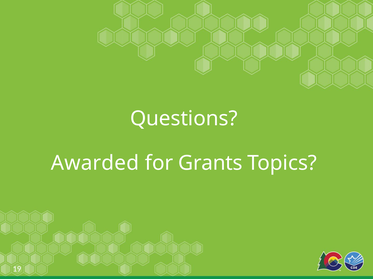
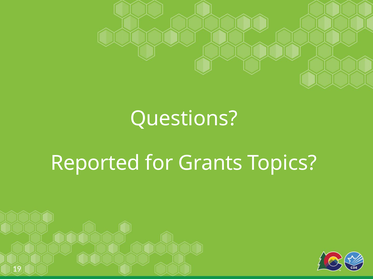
Awarded: Awarded -> Reported (95, 164)
